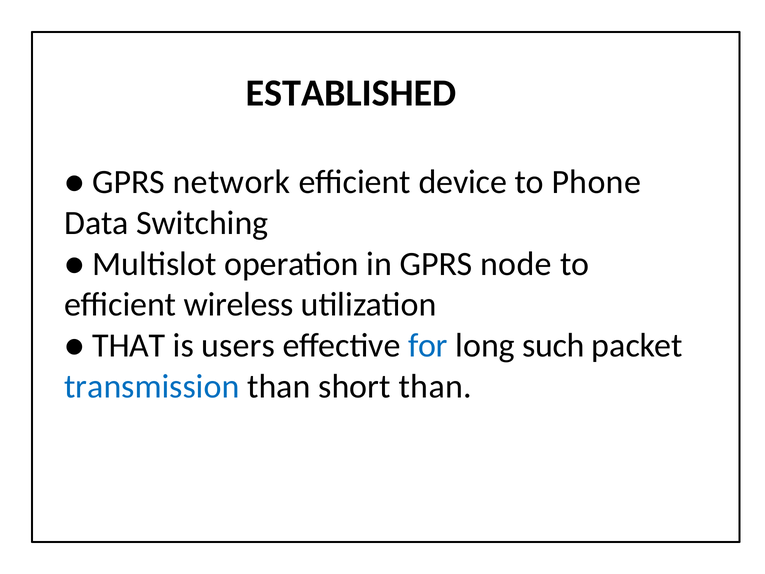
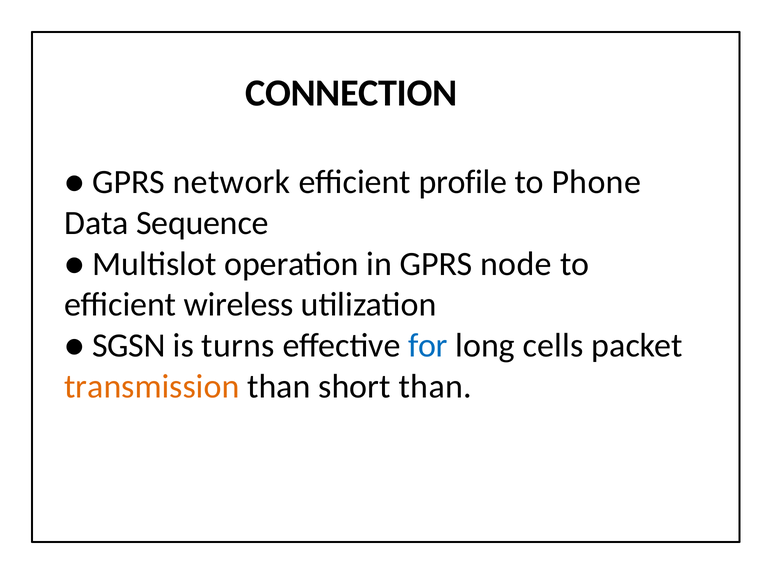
ESTABLISHED: ESTABLISHED -> CONNECTION (351, 93)
device: device -> profile (463, 182)
Switching: Switching -> Sequence (202, 223)
THAT: THAT -> SGSN (129, 345)
users: users -> turns (238, 345)
such: such -> cells (553, 345)
transmission colour: blue -> orange (152, 386)
